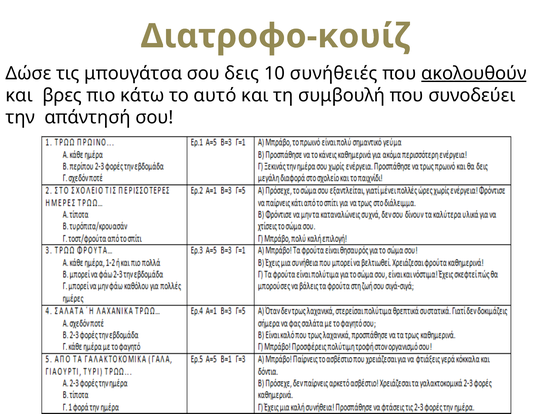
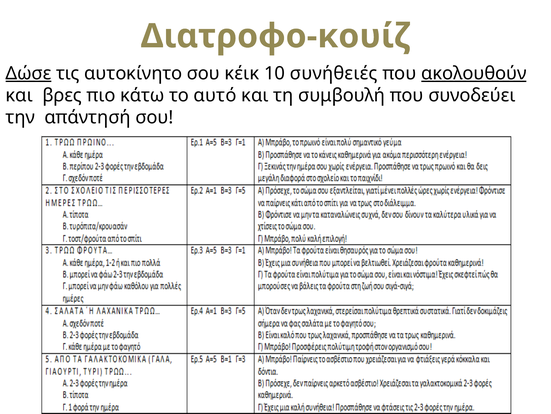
Δώσε underline: none -> present (28, 73)
μπουγάτσα: μπουγάτσα -> αυτοκίνητο (133, 73)
δεις: δεις -> κέικ (242, 73)
